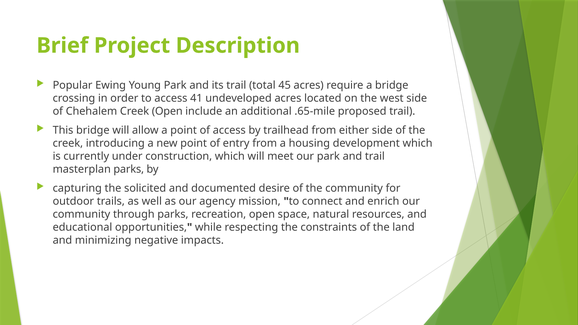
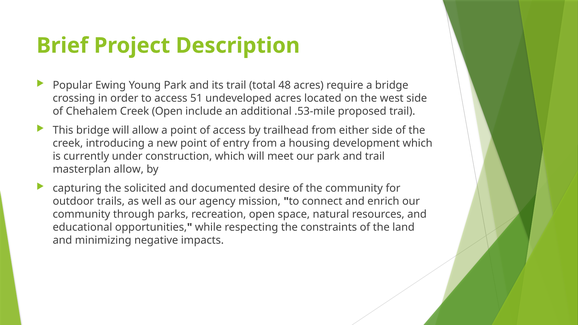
45: 45 -> 48 (285, 85)
41: 41 -> 51 (196, 98)
.65-mile: .65-mile -> .53-mile (315, 111)
masterplan parks: parks -> allow (129, 169)
